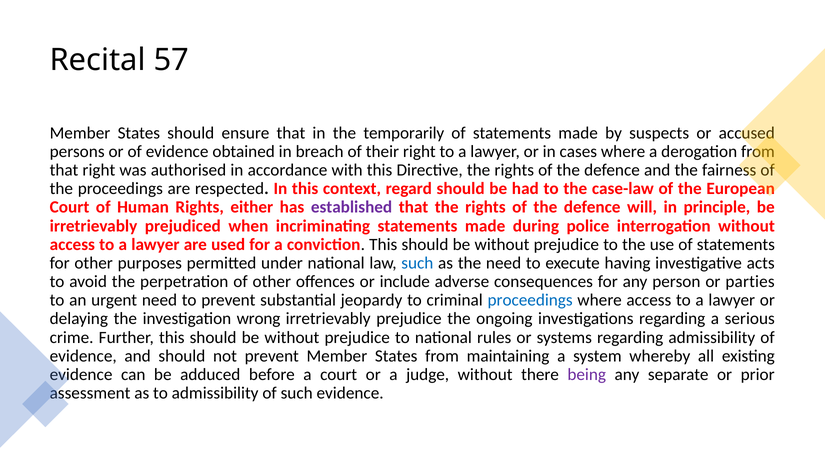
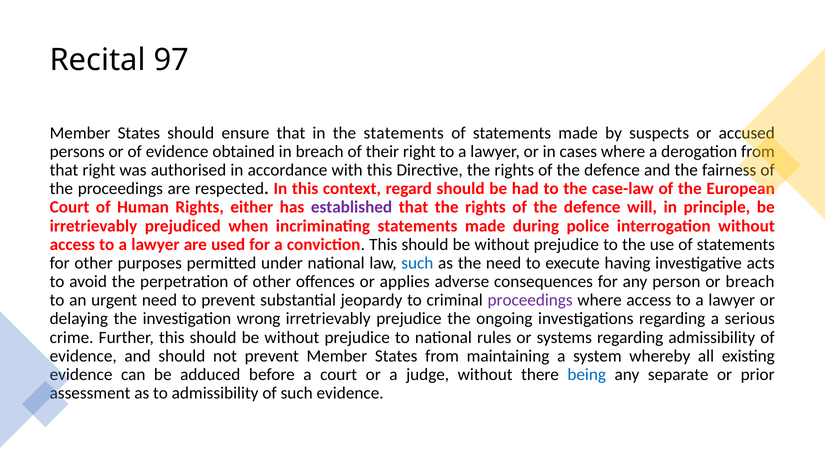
57: 57 -> 97 (171, 60)
the temporarily: temporarily -> statements (404, 133)
include: include -> applies (405, 282)
or parties: parties -> breach (750, 282)
proceedings colour: blue -> purple (530, 300)
being colour: purple -> blue (587, 375)
